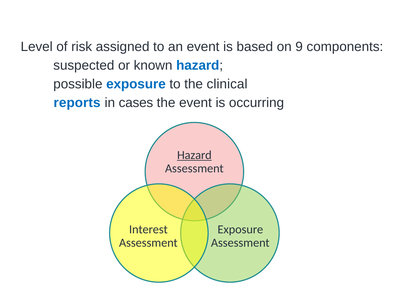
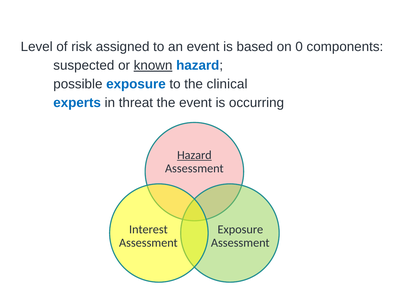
9: 9 -> 0 (299, 47)
known underline: none -> present (153, 66)
reports: reports -> experts (77, 103)
cases: cases -> threat (136, 103)
